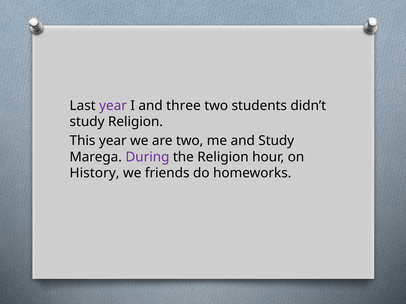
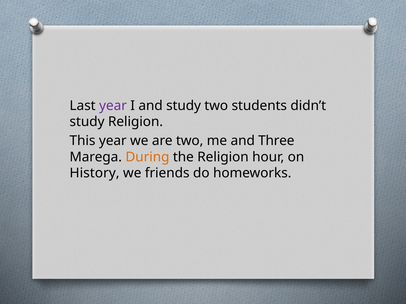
and three: three -> study (184, 106)
and Study: Study -> Three (276, 141)
During colour: purple -> orange (147, 157)
